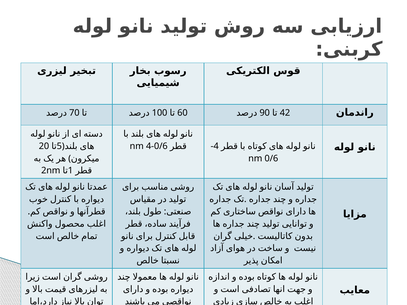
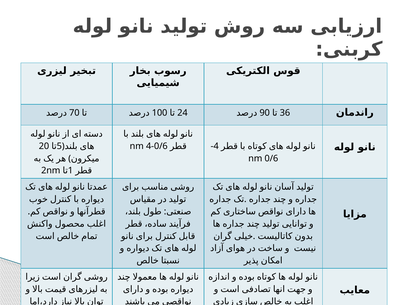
60: 60 -> 24 (182, 113)
42: 42 -> 36 (285, 113)
